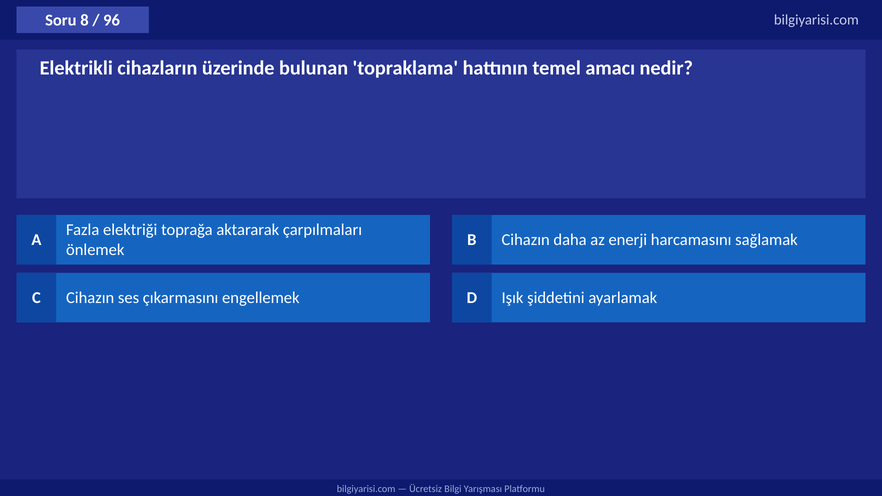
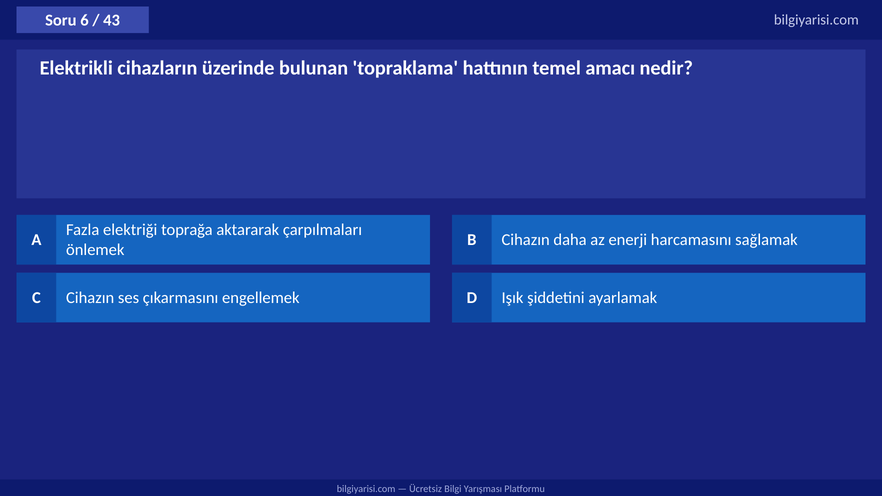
8: 8 -> 6 (85, 20)
96: 96 -> 43 (112, 20)
